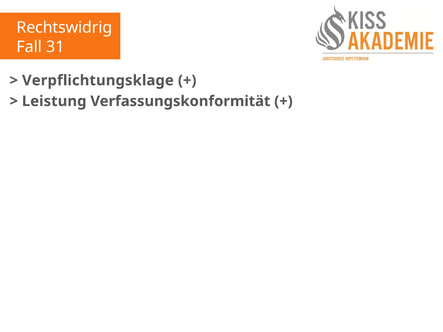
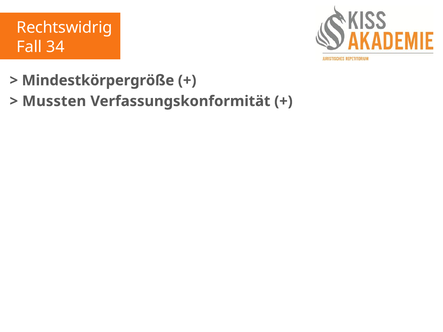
31: 31 -> 34 (55, 47)
Verpflichtungsklage: Verpflichtungsklage -> Mindestkörpergröße (98, 80)
Leistung: Leistung -> Mussten (54, 101)
